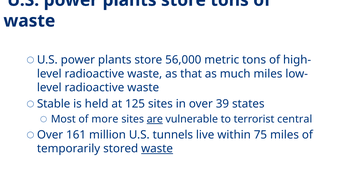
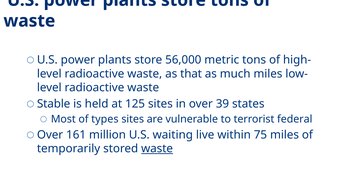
more: more -> types (105, 119)
are underline: present -> none (155, 119)
central: central -> federal (295, 119)
tunnels: tunnels -> waiting (173, 135)
